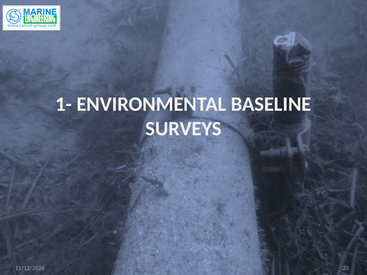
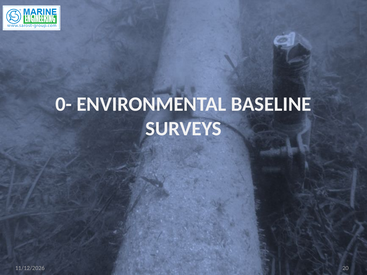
1-: 1- -> 0- (64, 104)
